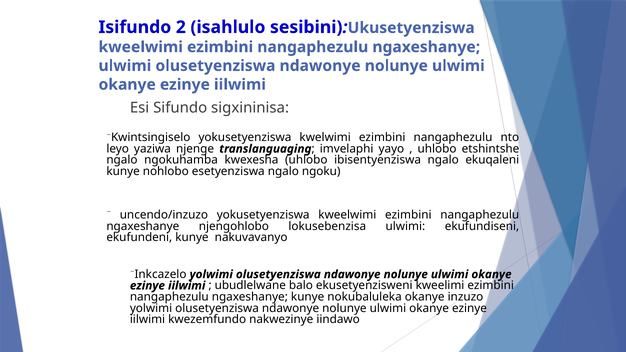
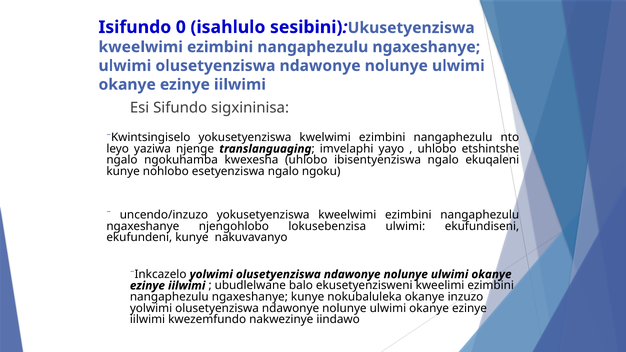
2: 2 -> 0 (181, 27)
